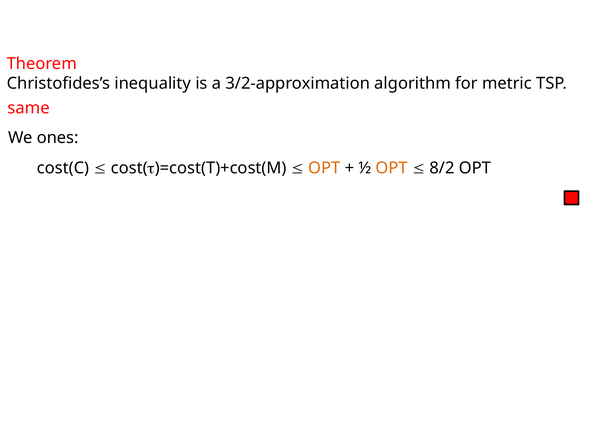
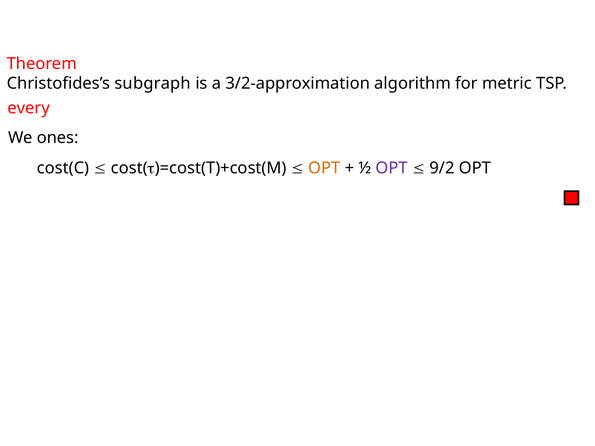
inequality: inequality -> subgraph (153, 84)
same: same -> every (29, 108)
OPT colour: orange -> purple (392, 168)
8/2: 8/2 -> 9/2 (442, 168)
